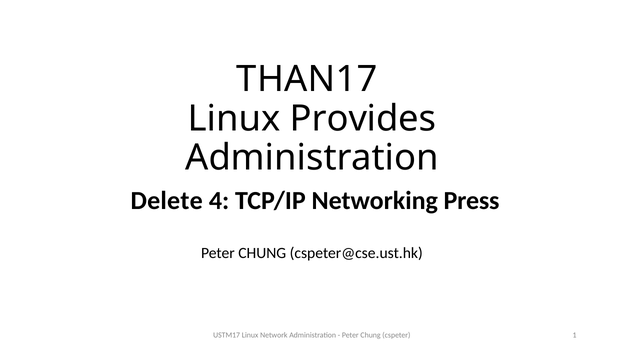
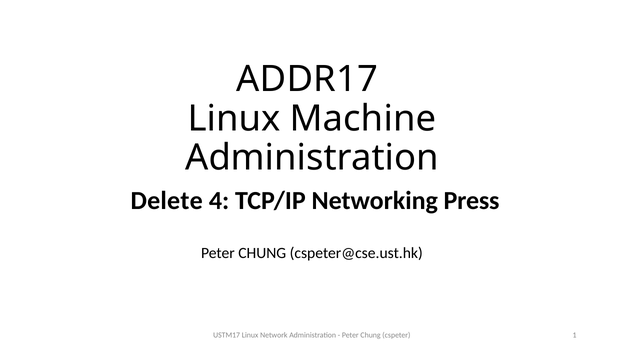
THAN17: THAN17 -> ADDR17 (307, 79)
Provides: Provides -> Machine (363, 119)
